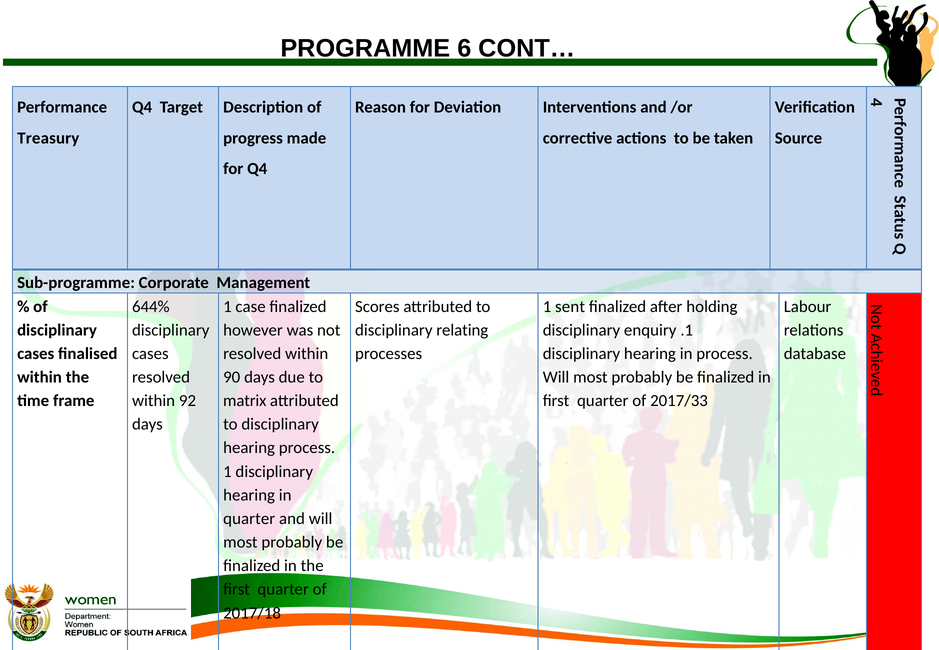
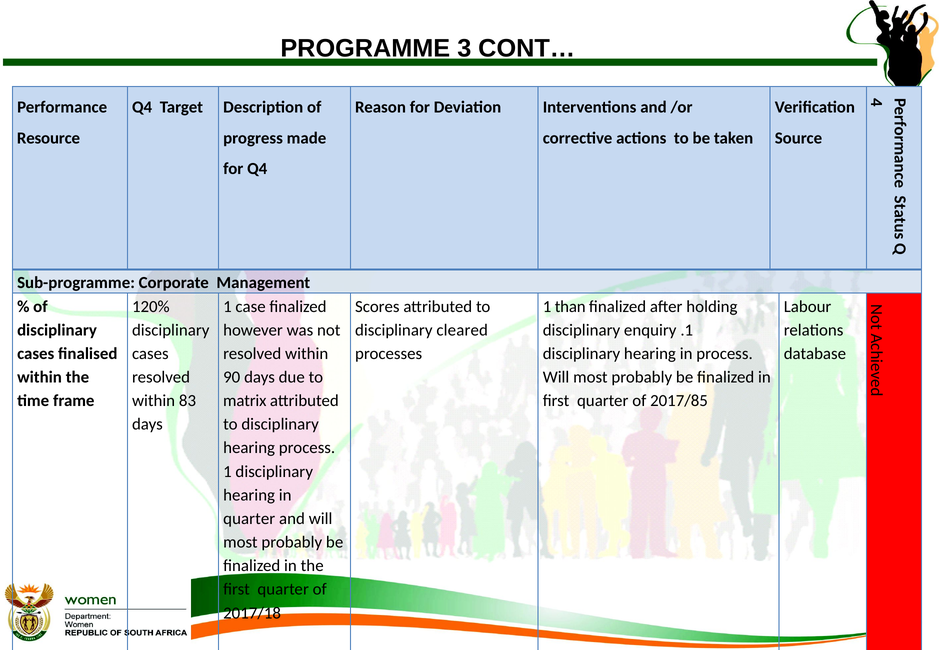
6: 6 -> 3 (464, 48)
Treasury: Treasury -> Resource (49, 138)
644%: 644% -> 120% (151, 307)
sent: sent -> than (570, 307)
relating: relating -> cleared (462, 330)
92: 92 -> 83 (188, 401)
2017/33: 2017/33 -> 2017/85 (679, 401)
